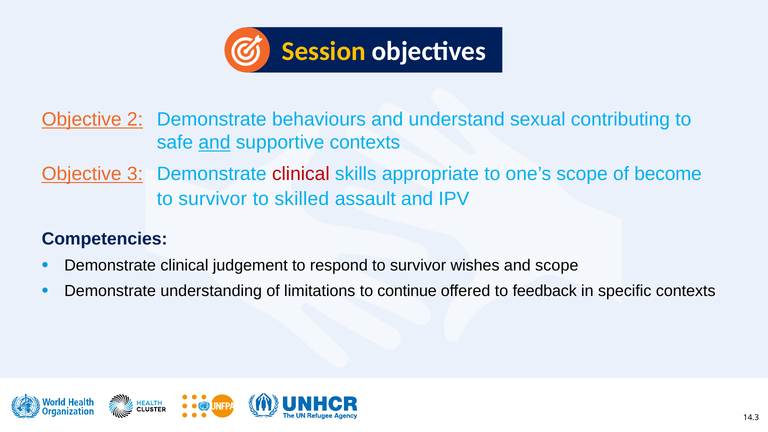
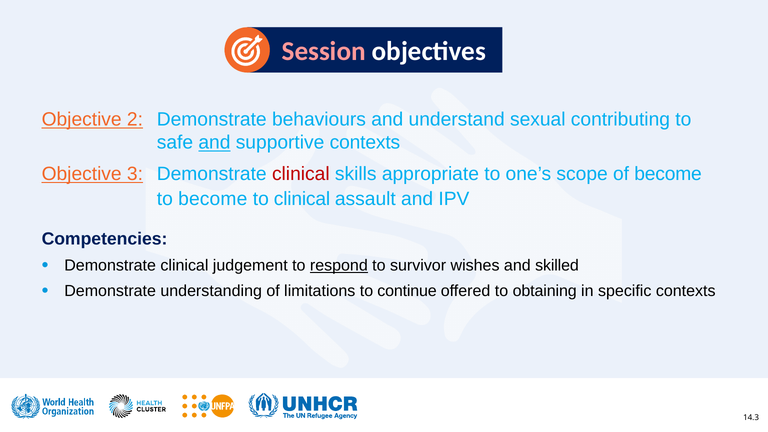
Session colour: yellow -> pink (324, 51)
survivor: survivor -> become (213, 199)
to skilled: skilled -> clinical (302, 199)
respond underline: none -> present (339, 266)
and scope: scope -> skilled (557, 266)
feedback: feedback -> obtaining (545, 291)
